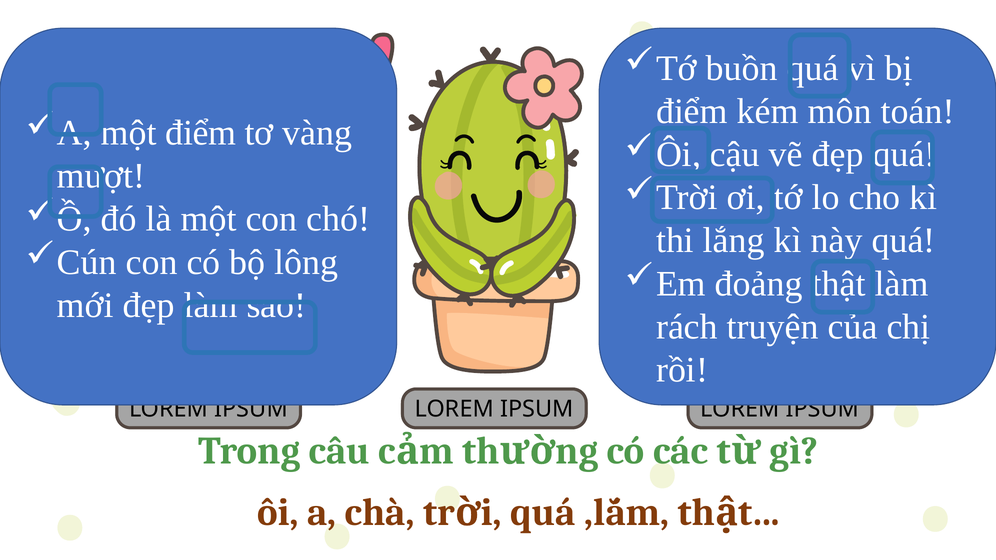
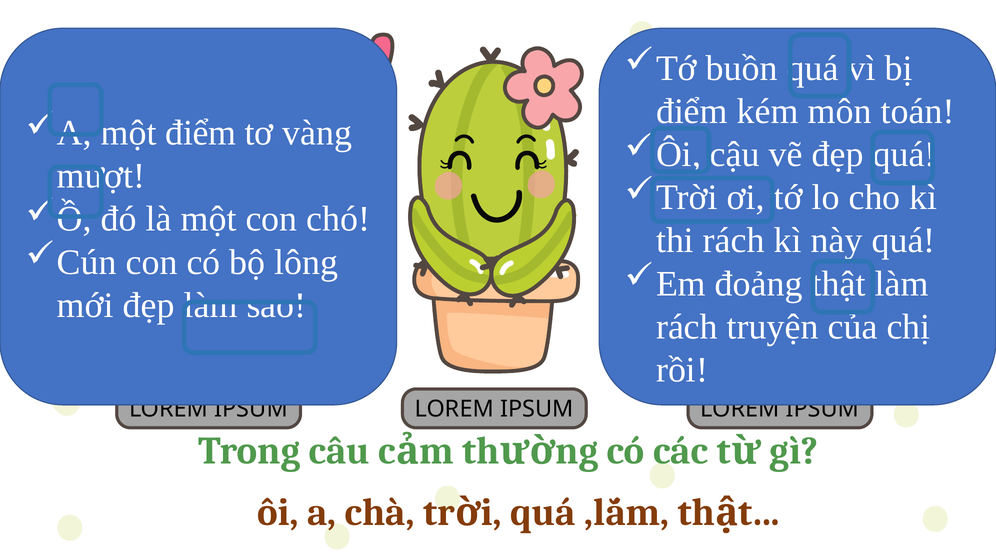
thi lắng: lắng -> rách (734, 241)
